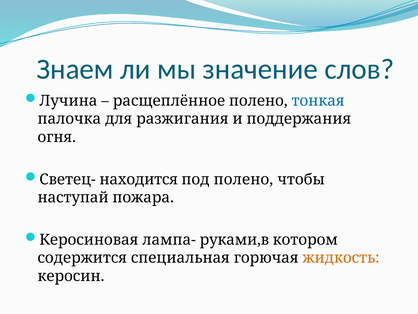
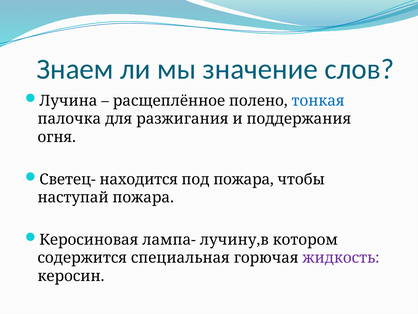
под полено: полено -> пожара (244, 179)
руками,в: руками,в -> лучину,в (234, 239)
жидкость colour: orange -> purple (341, 258)
